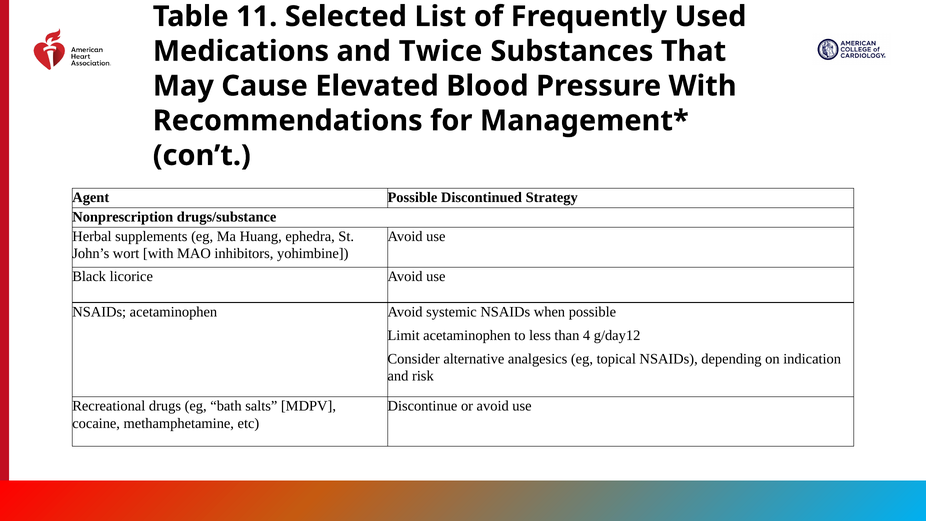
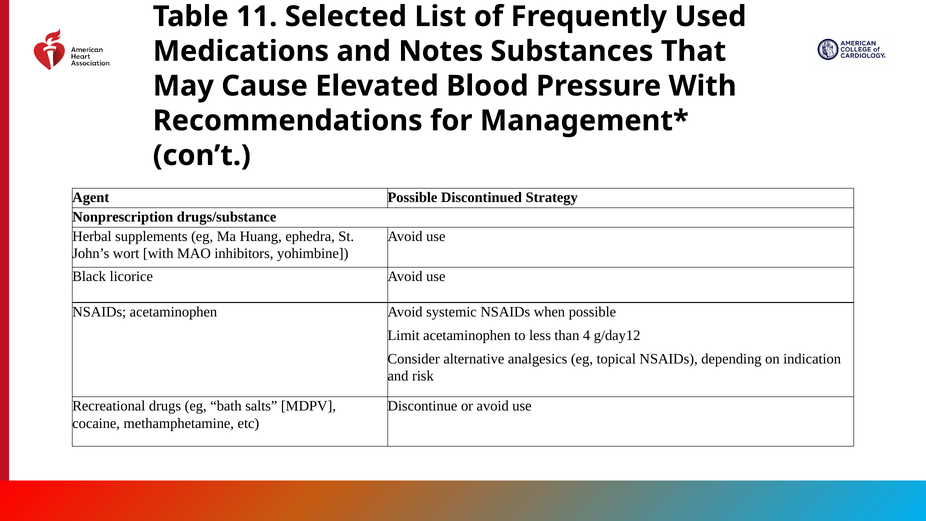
Twice: Twice -> Notes (441, 51)
